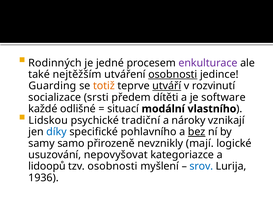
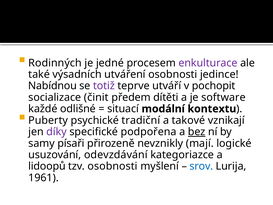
nejtěžším: nejtěžším -> výsadních (77, 74)
osobnosti underline: present -> none (173, 74)
Guarding: Guarding -> Nabídnou (53, 86)
totiž colour: orange -> purple (104, 86)
utváří underline: present -> none (167, 86)
rozvinutí: rozvinutí -> pochopit (214, 86)
srsti: srsti -> činit (96, 97)
vlastního: vlastního -> kontextu (212, 109)
Lidskou: Lidskou -> Puberty (48, 120)
nároky: nároky -> takové (188, 120)
díky colour: blue -> purple (57, 132)
pohlavního: pohlavního -> podpořena (149, 132)
samo: samo -> písaři (71, 143)
nepovyšovat: nepovyšovat -> odevzdávání (116, 155)
1936: 1936 -> 1961 (44, 178)
